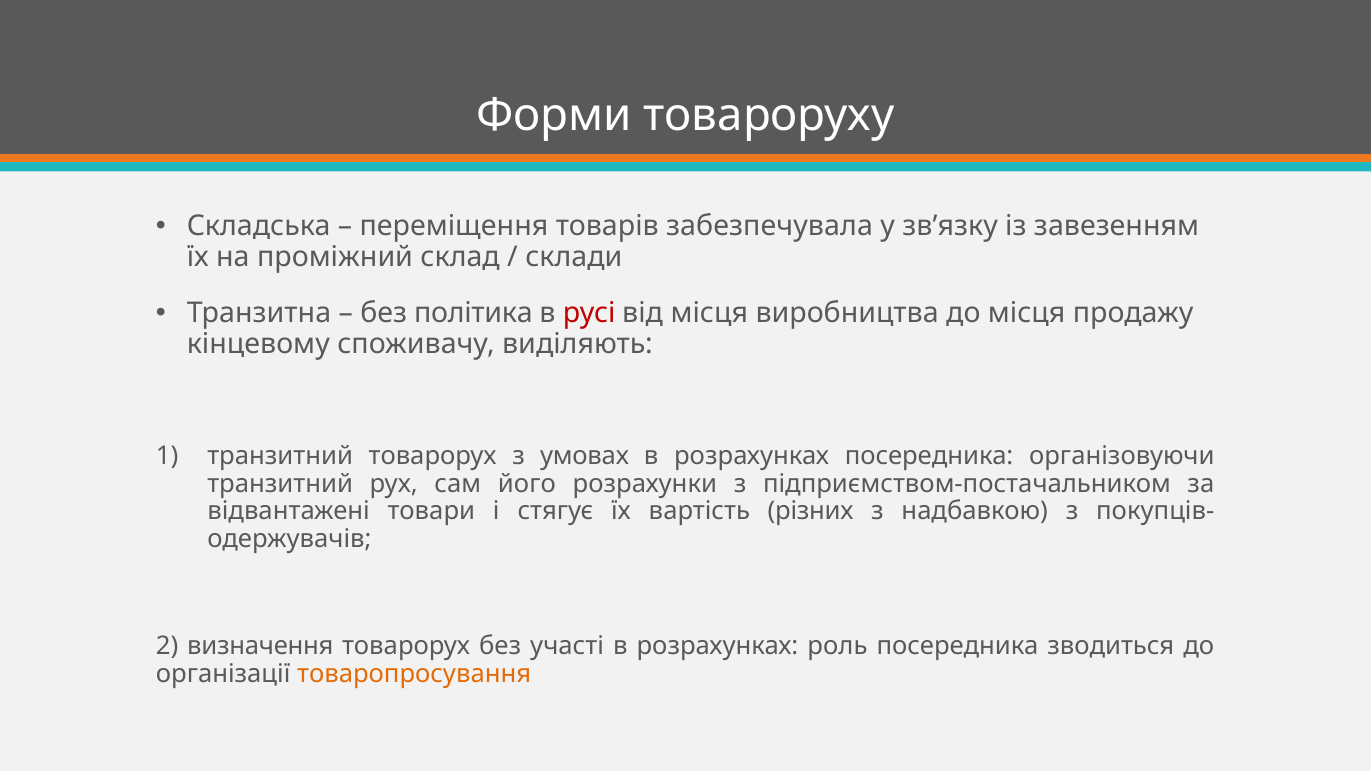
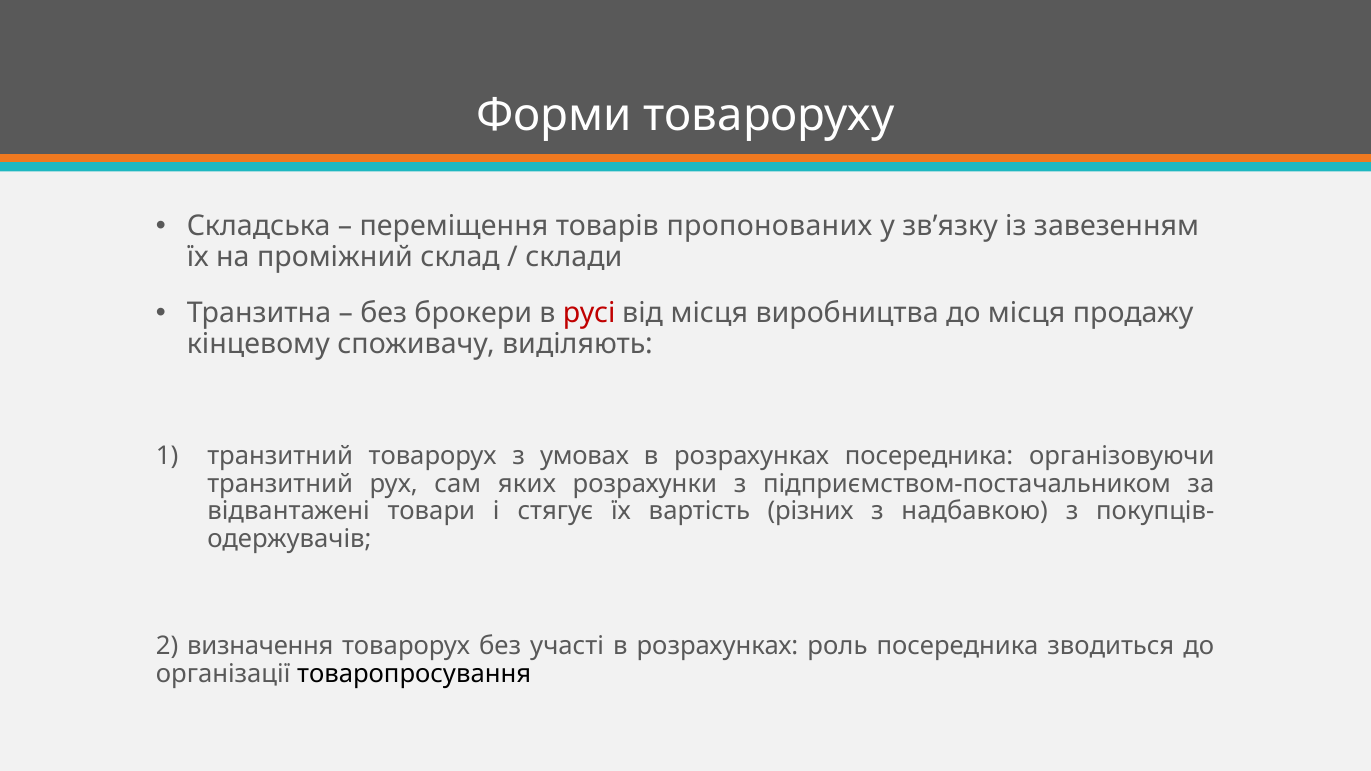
забезпечувала: забезпечувала -> пропонованих (769, 226)
політика: політика -> брокери (473, 313)
його: його -> яких (527, 484)
товаропросування colour: orange -> black (414, 674)
